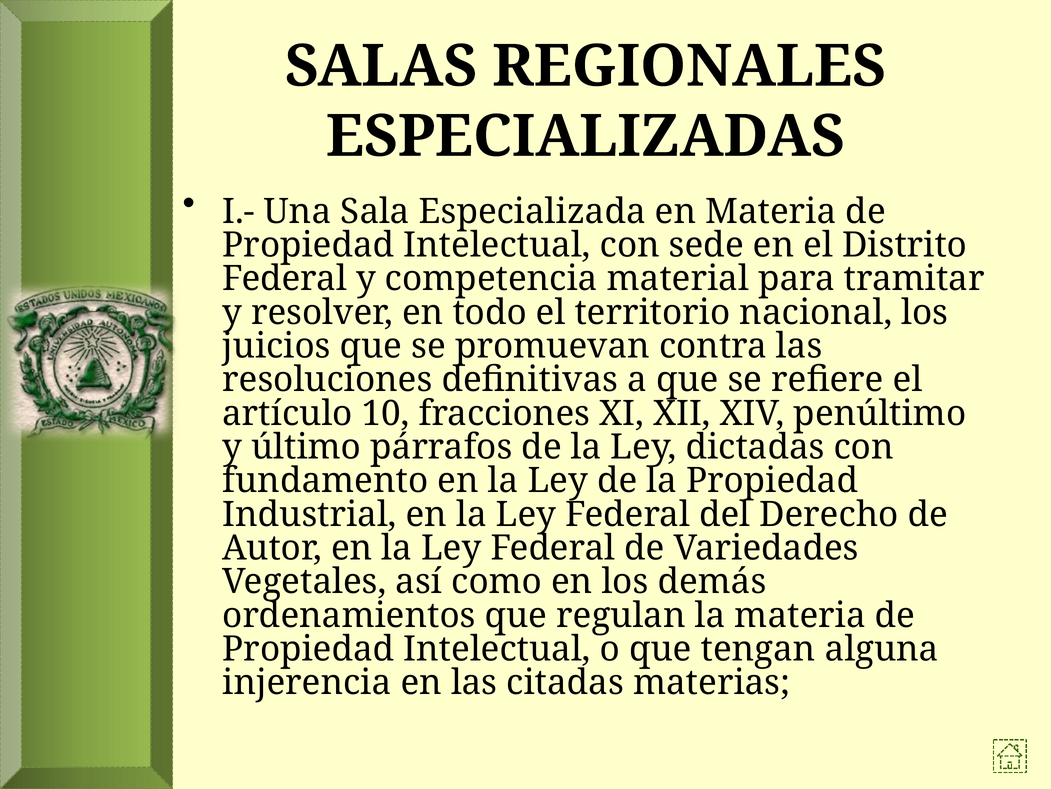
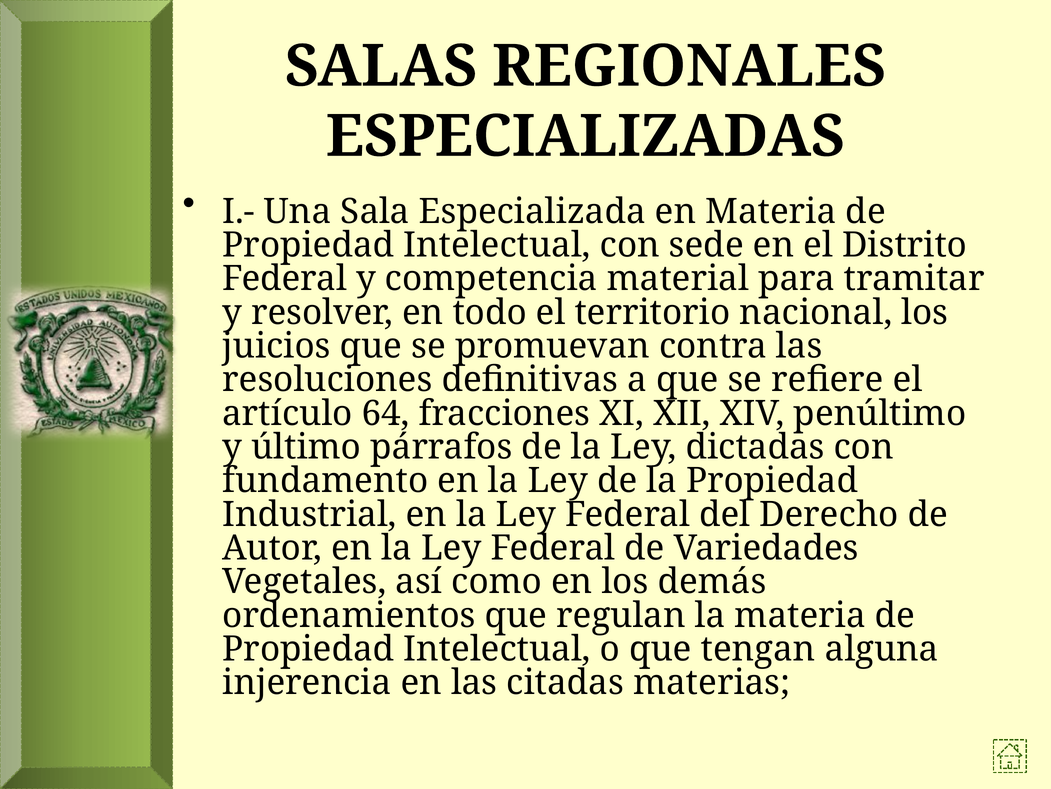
10: 10 -> 64 (386, 413)
